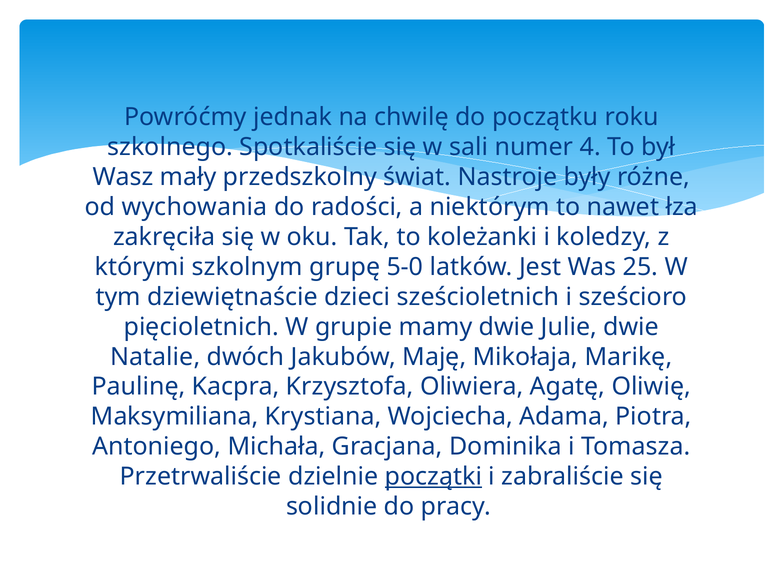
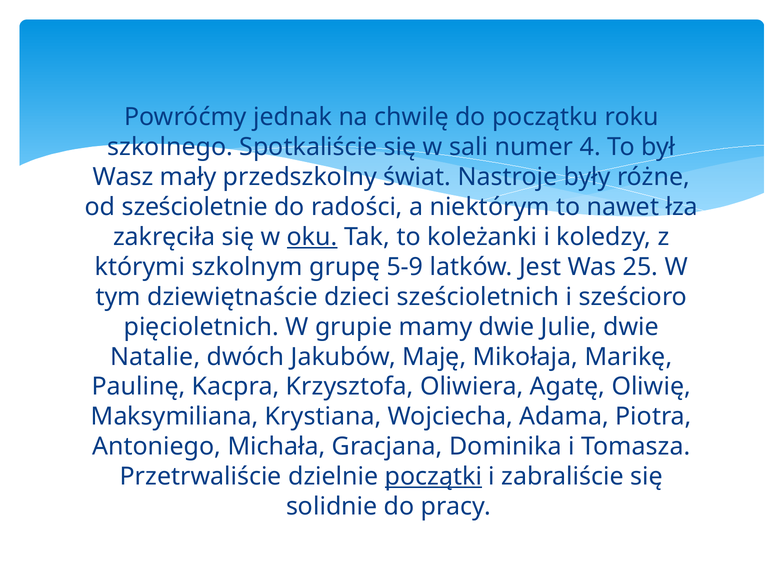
wychowania: wychowania -> sześcioletnie (195, 207)
oku underline: none -> present (312, 237)
5-0: 5-0 -> 5-9 (405, 267)
